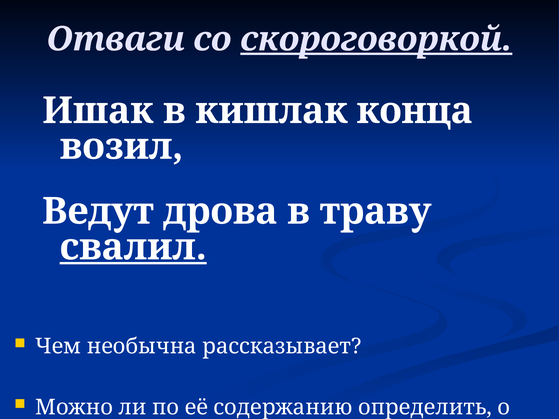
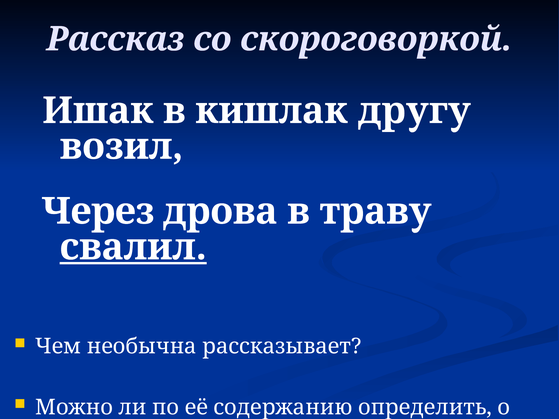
Отваги: Отваги -> Рассказ (116, 39)
скороговоркой underline: present -> none (376, 39)
конца: конца -> другу (414, 111)
Ведут: Ведут -> Через (98, 211)
